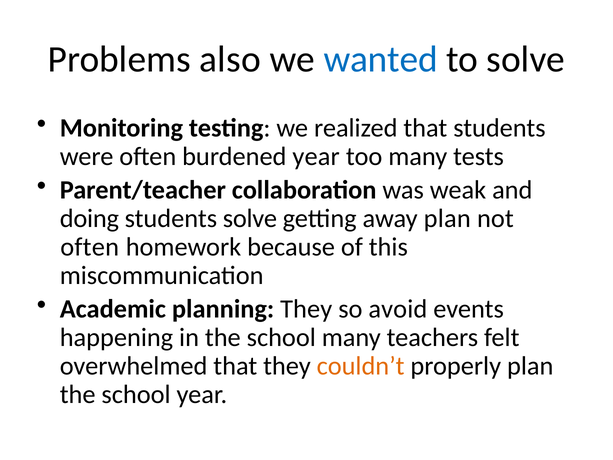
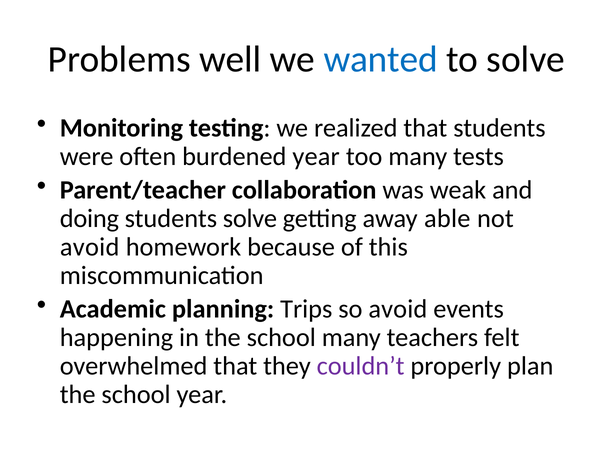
also: also -> well (230, 59)
away plan: plan -> able (447, 219)
often: often -> avoid (90, 247)
planning They: They -> Trips (306, 309)
couldn’t colour: orange -> purple (361, 366)
